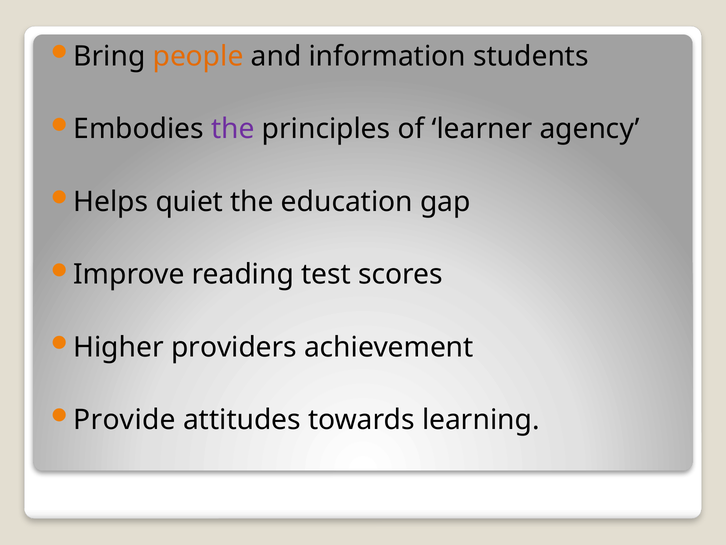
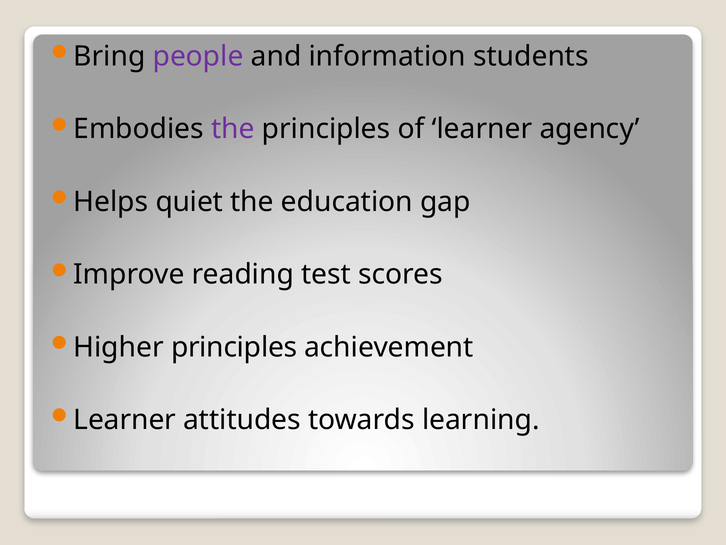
people colour: orange -> purple (198, 56)
Higher providers: providers -> principles (234, 347)
Provide: Provide -> Learner (125, 420)
